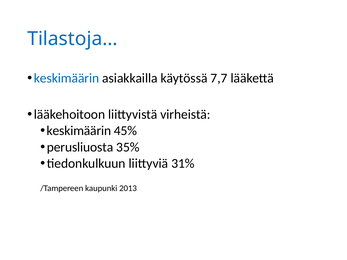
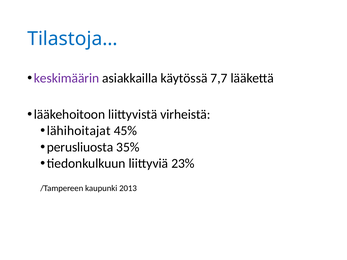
keskimäärin colour: blue -> purple (67, 78)
keskimäärin: keskimäärin -> lähihoitajat (79, 131)
31%: 31% -> 23% (183, 164)
